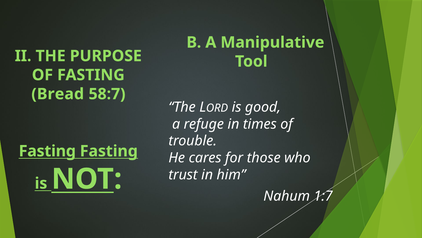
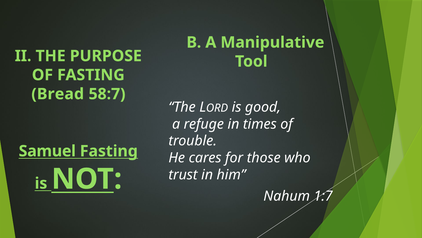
Fasting: Fasting -> Samuel (47, 151)
